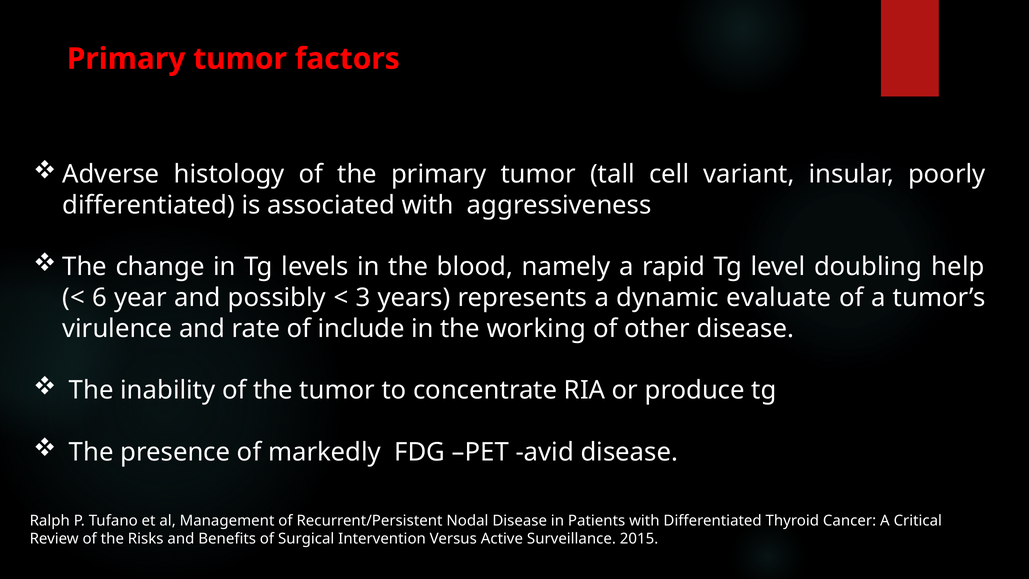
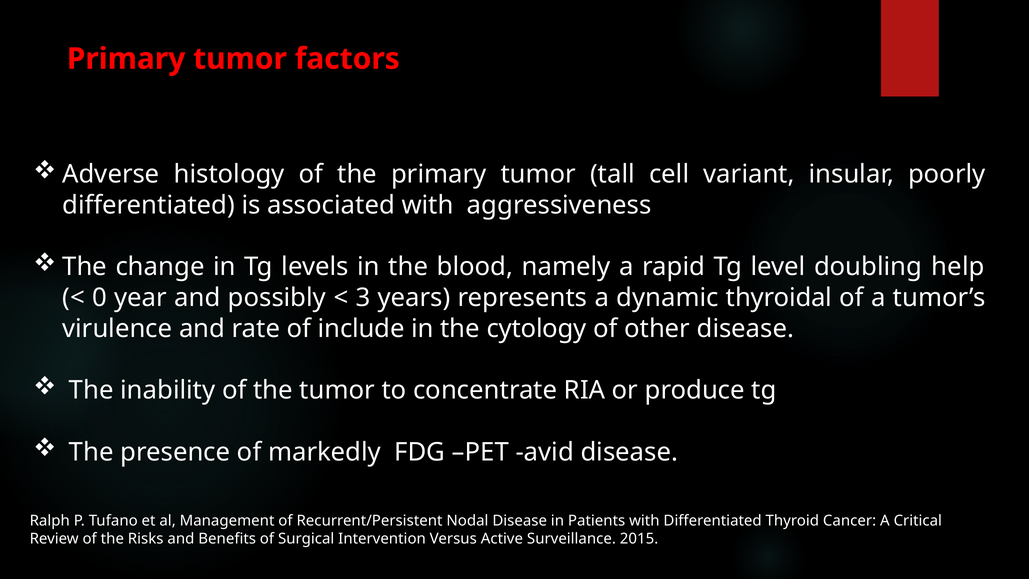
6: 6 -> 0 (99, 298)
evaluate: evaluate -> thyroidal (779, 298)
working: working -> cytology (537, 328)
